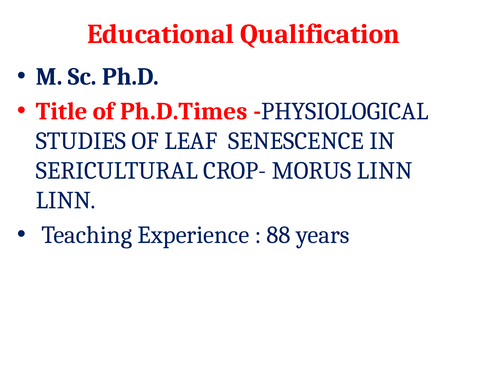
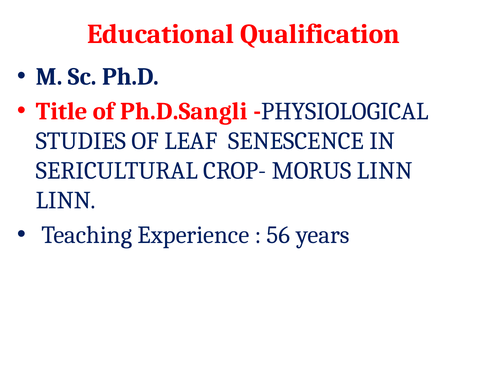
Ph.D.Times: Ph.D.Times -> Ph.D.Sangli (184, 111)
88: 88 -> 56 (278, 235)
